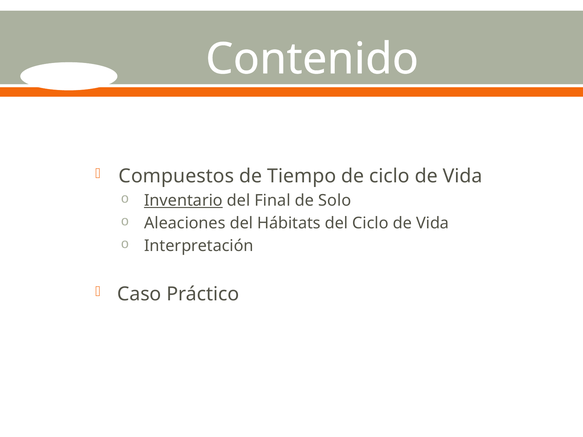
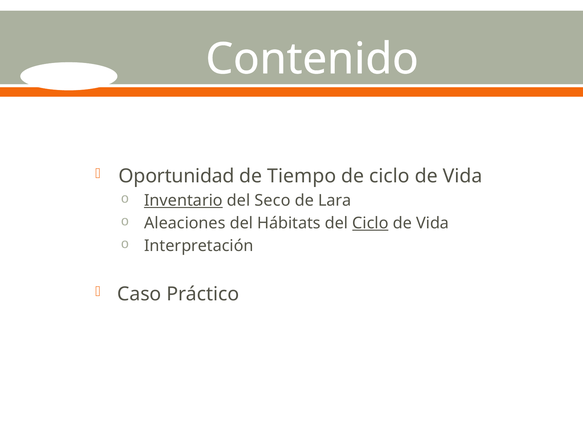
Compuestos: Compuestos -> Oportunidad (177, 176)
Final: Final -> Seco (272, 201)
Solo: Solo -> Lara (335, 201)
Ciclo underline: none -> present (370, 223)
